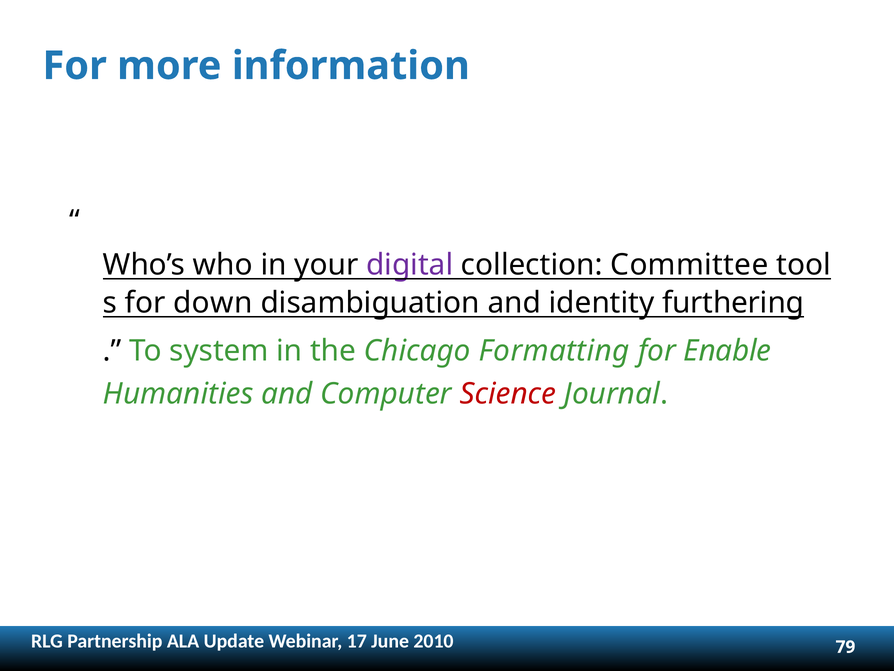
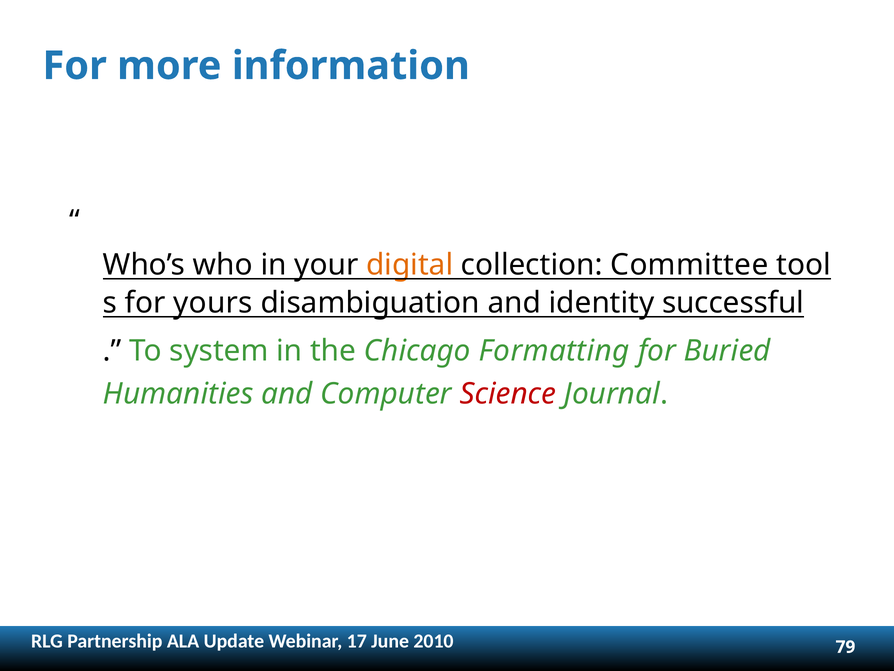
digital colour: purple -> orange (410, 265)
down: down -> yours (213, 303)
furthering: furthering -> successful (733, 303)
Enable: Enable -> Buried (727, 351)
